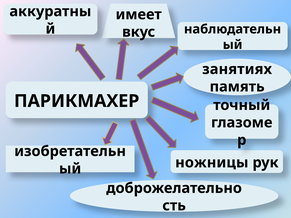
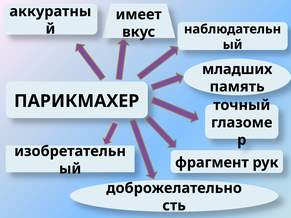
занятиях: занятиях -> младших (237, 69)
ножницы: ножницы -> фрагмент (212, 163)
